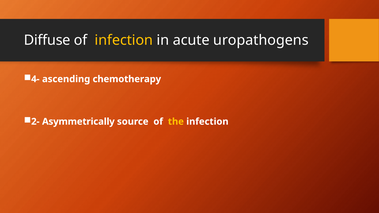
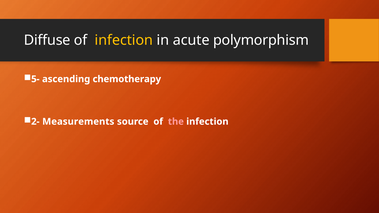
uropathogens: uropathogens -> polymorphism (261, 40)
4-: 4- -> 5- (35, 79)
Asymmetrically: Asymmetrically -> Measurements (78, 122)
the colour: yellow -> pink (176, 122)
